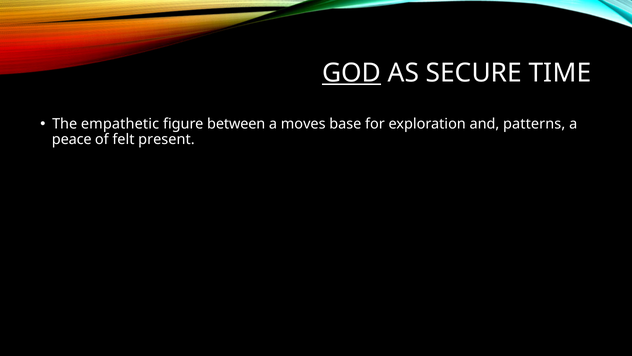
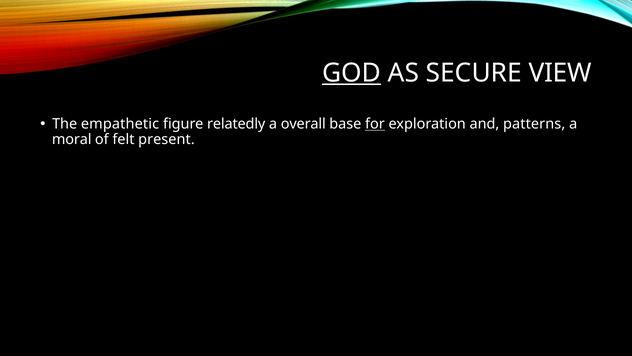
TIME: TIME -> VIEW (560, 73)
between: between -> relatedly (236, 124)
moves: moves -> overall (303, 124)
for underline: none -> present (375, 124)
peace: peace -> moral (72, 139)
